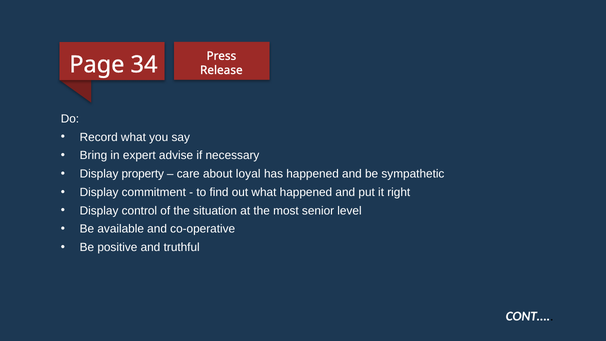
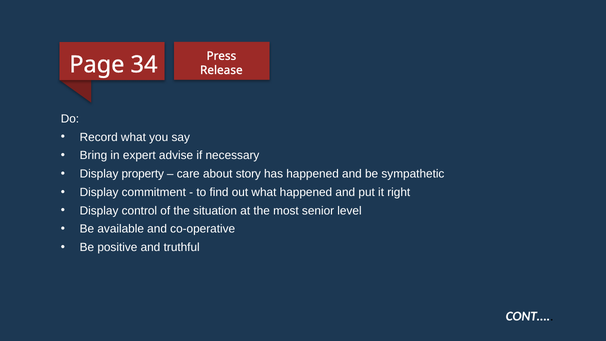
loyal: loyal -> story (248, 174)
